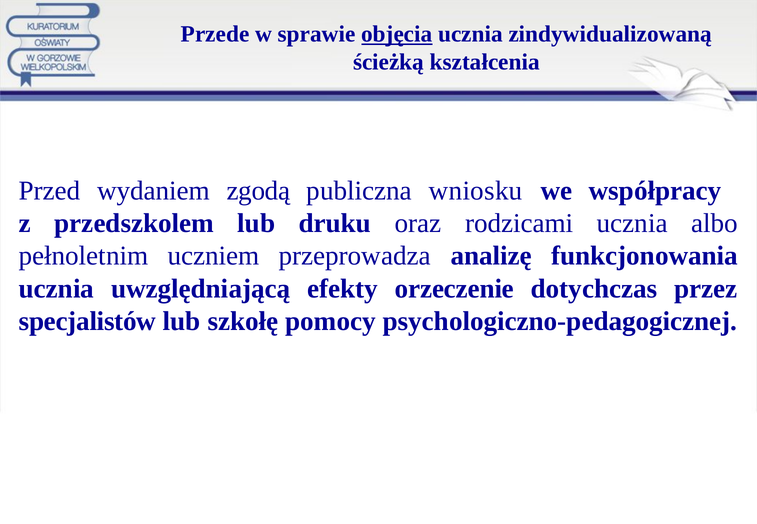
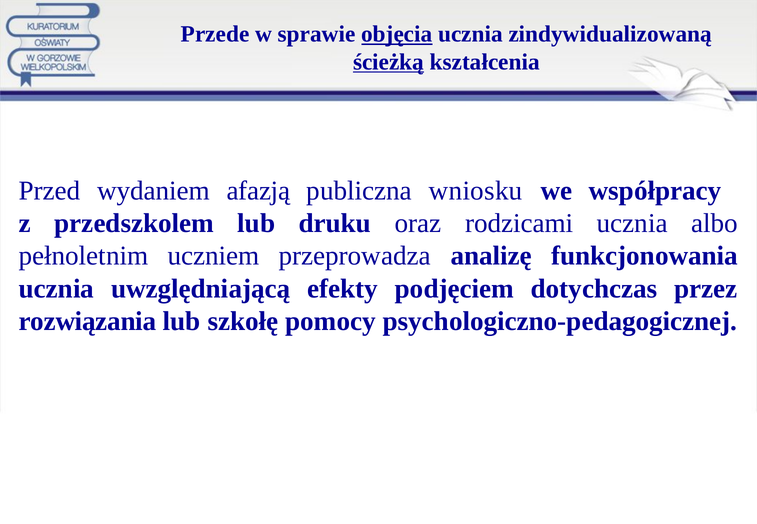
ścieżką underline: none -> present (389, 62)
zgodą: zgodą -> afazją (258, 191)
orzeczenie: orzeczenie -> podjęciem (454, 289)
specjalistów: specjalistów -> rozwiązania (87, 321)
